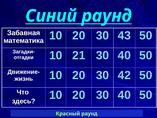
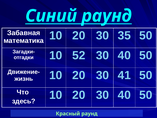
43: 43 -> 35 (124, 36)
21: 21 -> 52 (79, 55)
42: 42 -> 41 (124, 75)
